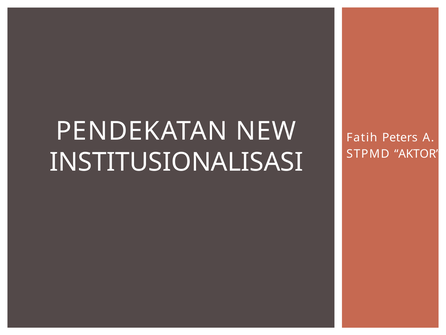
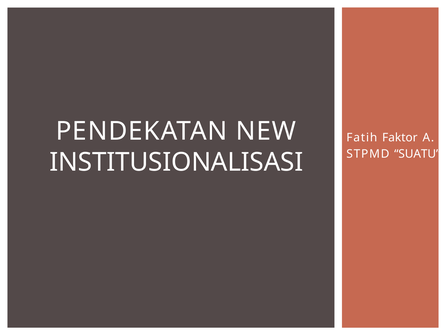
Peters: Peters -> Faktor (400, 137)
AKTOR: AKTOR -> SUATU (417, 154)
